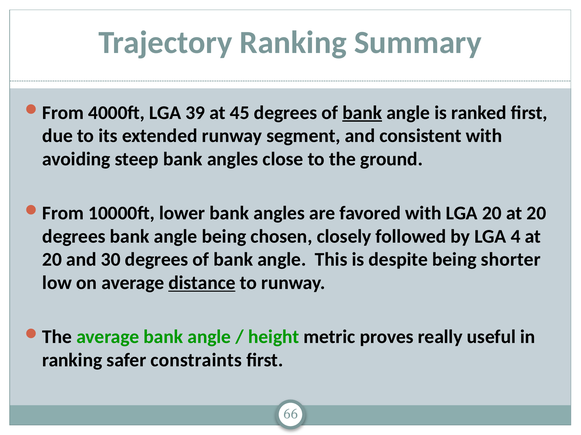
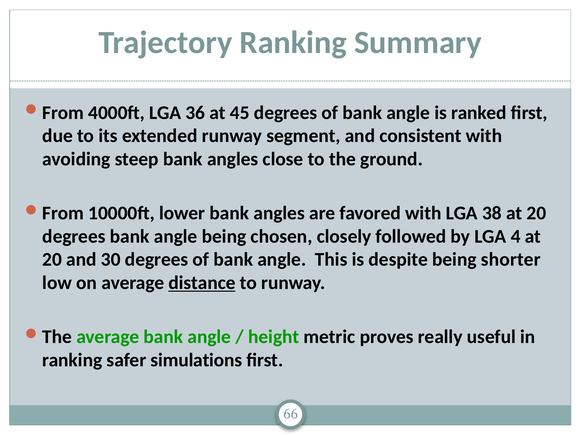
39: 39 -> 36 (195, 113)
bank underline: present -> none (362, 113)
LGA 20: 20 -> 38 (492, 214)
constraints: constraints -> simulations (196, 361)
